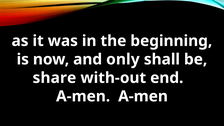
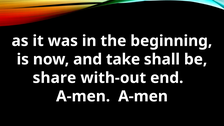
only: only -> take (123, 59)
